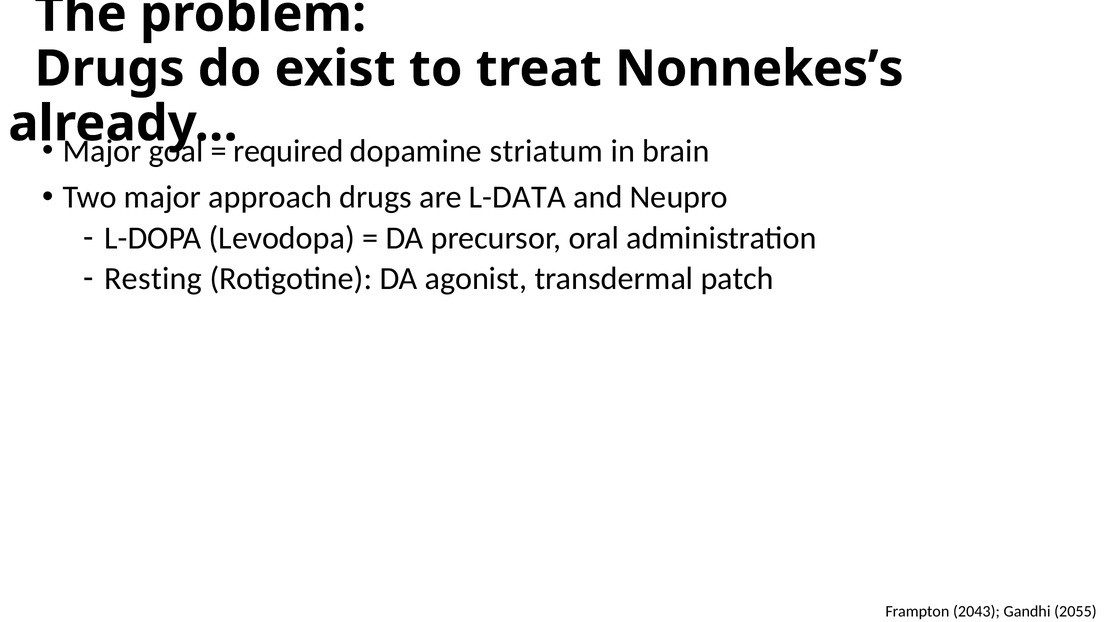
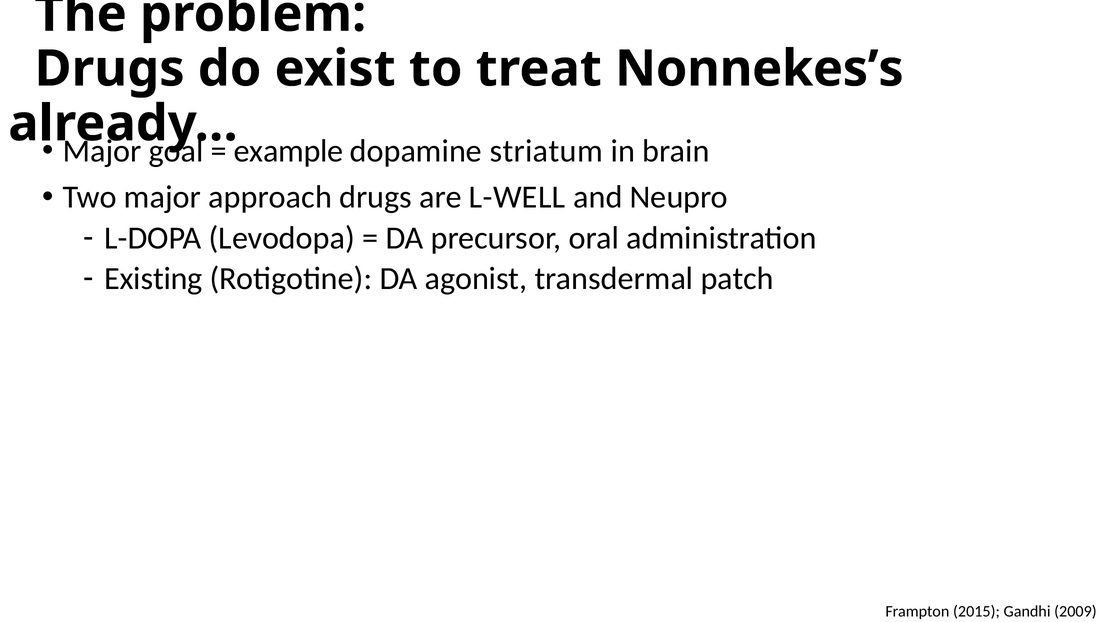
required: required -> example (288, 151)
L-DATA: L-DATA -> L-WELL (517, 197)
Resting: Resting -> Existing (153, 278)
2043: 2043 -> 2015 (976, 611)
2055: 2055 -> 2009 (1075, 611)
